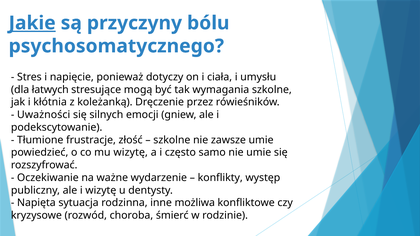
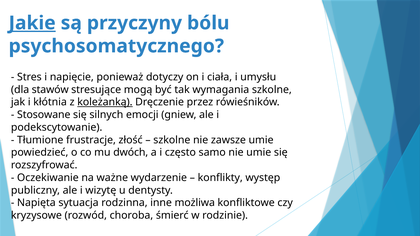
łatwych: łatwych -> stawów (50, 90)
koleżanką underline: none -> present (105, 102)
Uważności: Uważności -> Stosowane (44, 115)
mu wizytę: wizytę -> dwóch (131, 153)
